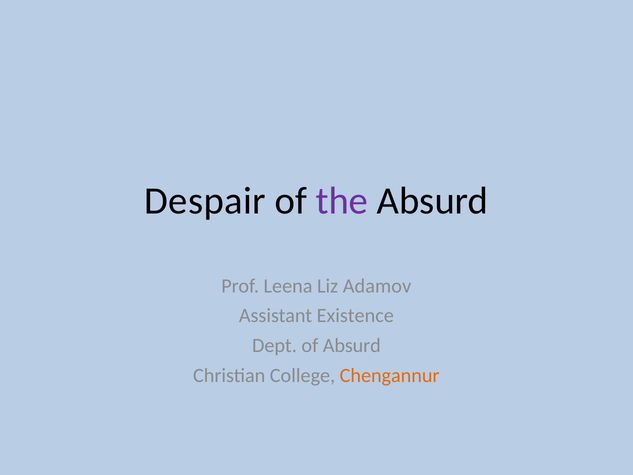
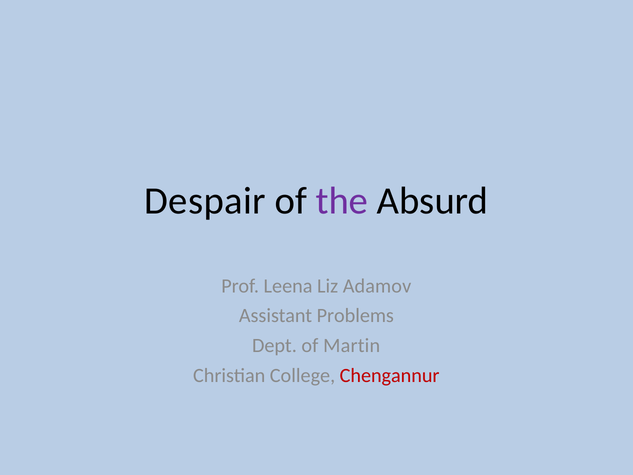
Existence: Existence -> Problems (355, 316)
of Absurd: Absurd -> Martin (352, 345)
Chengannur colour: orange -> red (390, 375)
